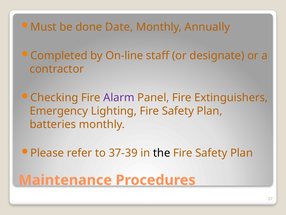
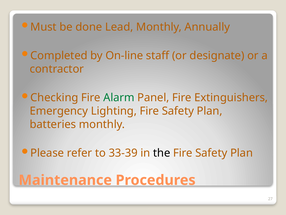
Date: Date -> Lead (119, 27)
Alarm colour: purple -> green (119, 97)
37-39: 37-39 -> 33-39 (123, 153)
